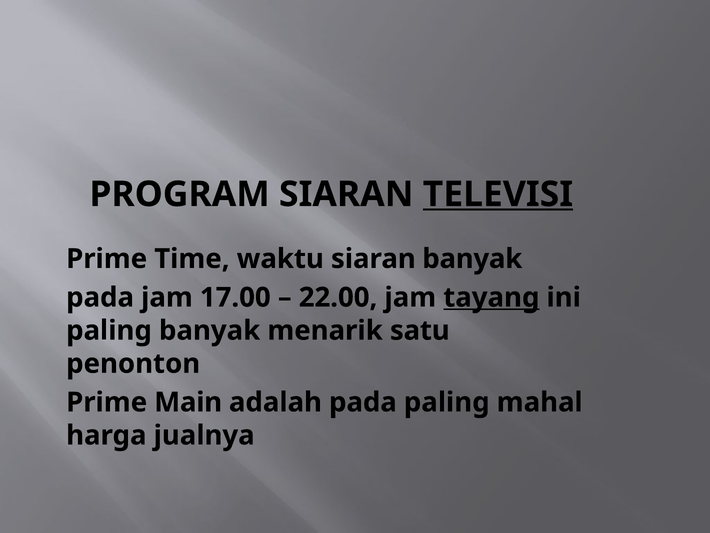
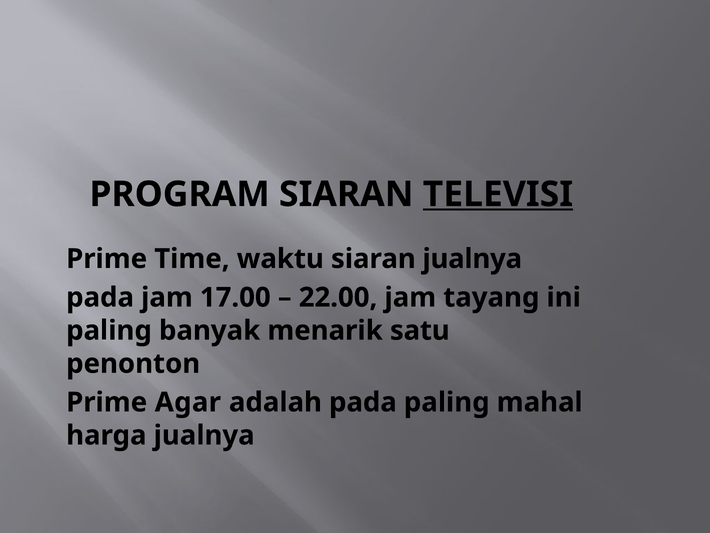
siaran banyak: banyak -> jualnya (472, 259)
tayang underline: present -> none (491, 297)
Main: Main -> Agar (188, 402)
